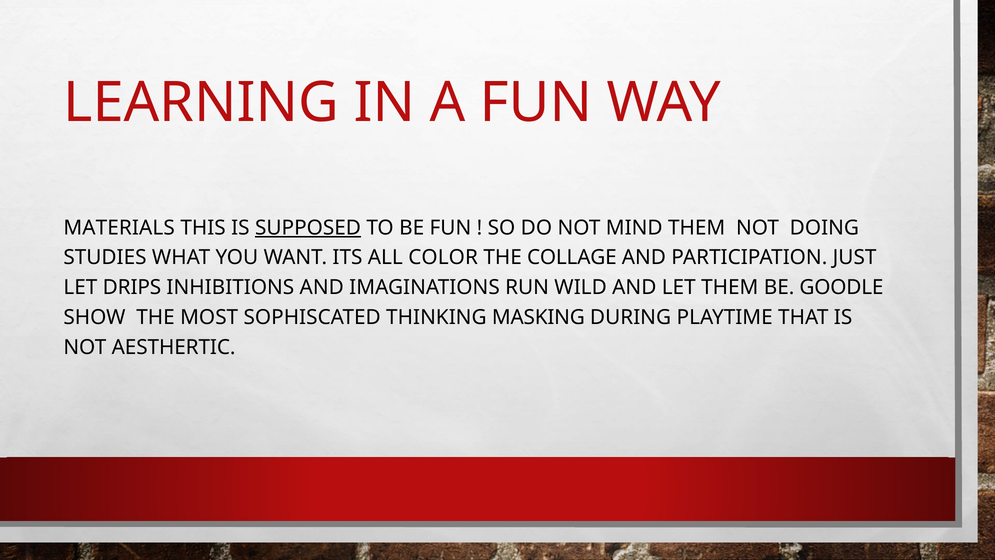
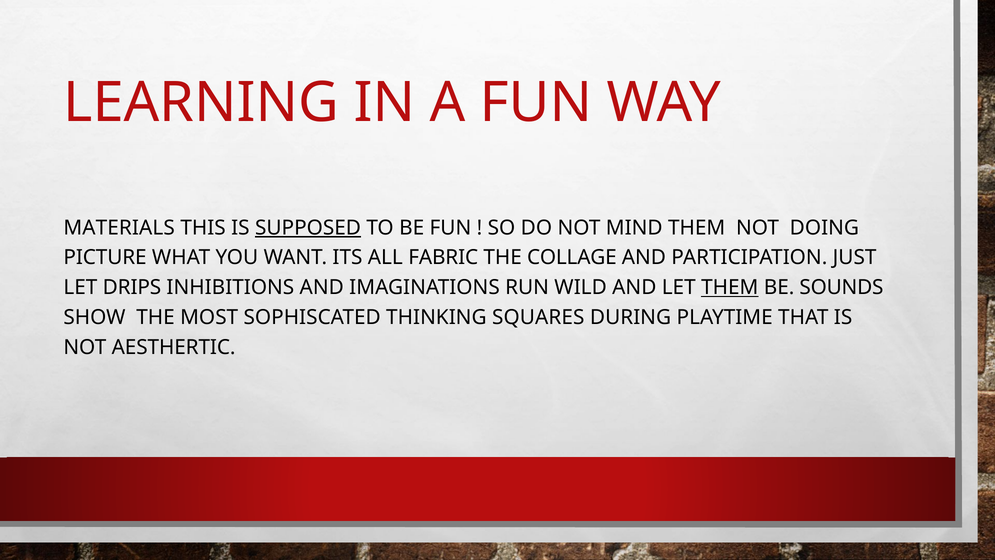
STUDIES: STUDIES -> PICTURE (105, 257)
COLOR: COLOR -> FABRIC (443, 257)
THEM underline: none -> present (730, 287)
GOODLE: GOODLE -> SOUNDS (841, 287)
MASKING: MASKING -> SQUARES (538, 317)
